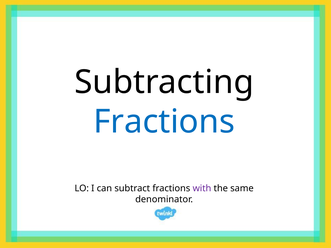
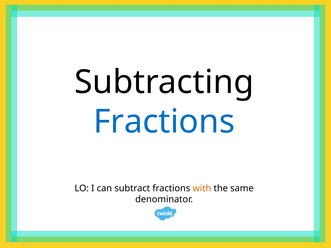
with colour: purple -> orange (202, 188)
